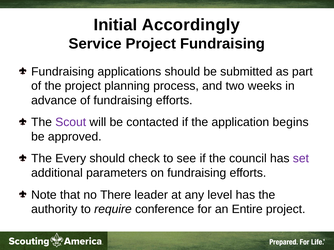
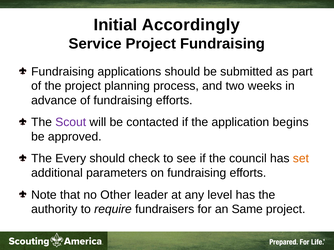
set colour: purple -> orange (301, 159)
There: There -> Other (116, 195)
conference: conference -> fundraisers (165, 210)
Entire: Entire -> Same (247, 210)
